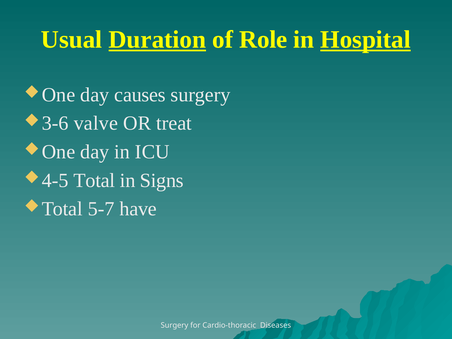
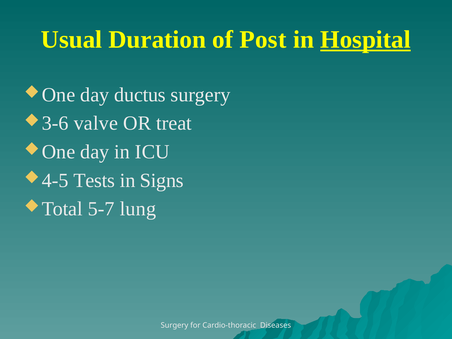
Duration underline: present -> none (157, 40)
Role: Role -> Post (263, 40)
causes: causes -> ductus (140, 95)
Total: Total -> Tests (94, 180)
have: have -> lung (138, 209)
